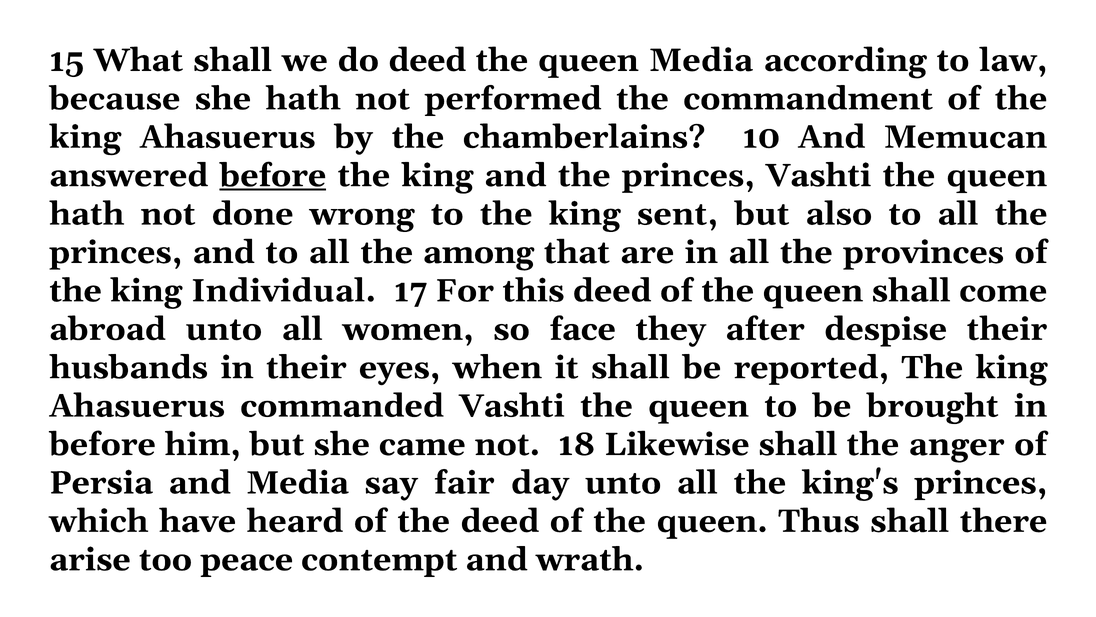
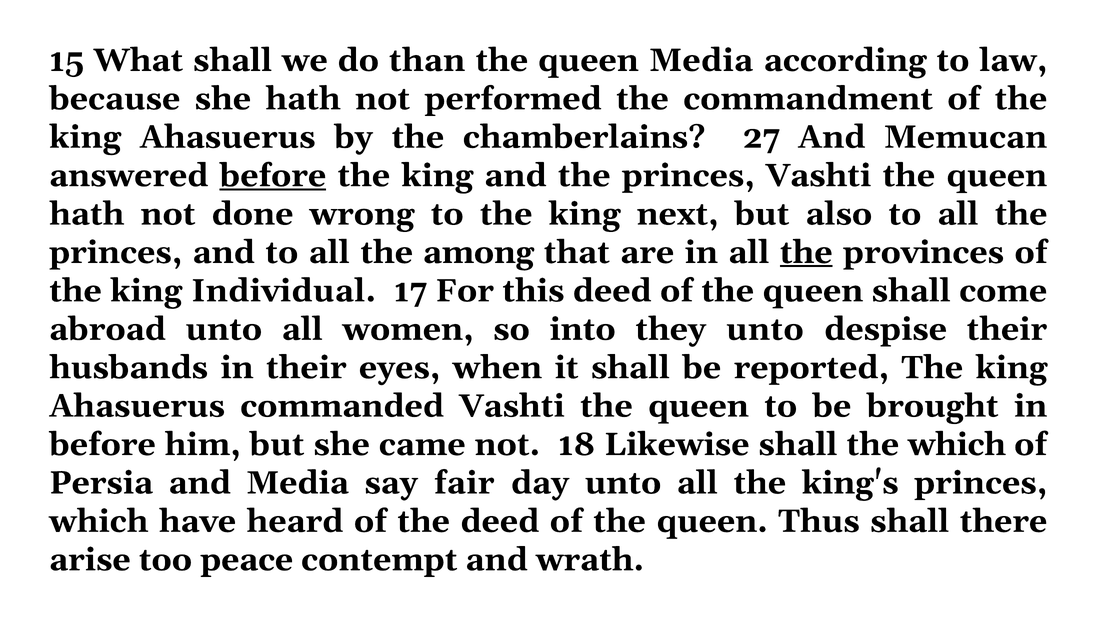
do deed: deed -> than (427, 60)
10: 10 -> 27 (761, 137)
sent: sent -> next (678, 214)
the underline: none -> present (806, 252)
face: face -> into (583, 329)
they after: after -> unto (765, 329)
the anger: anger -> which (957, 444)
